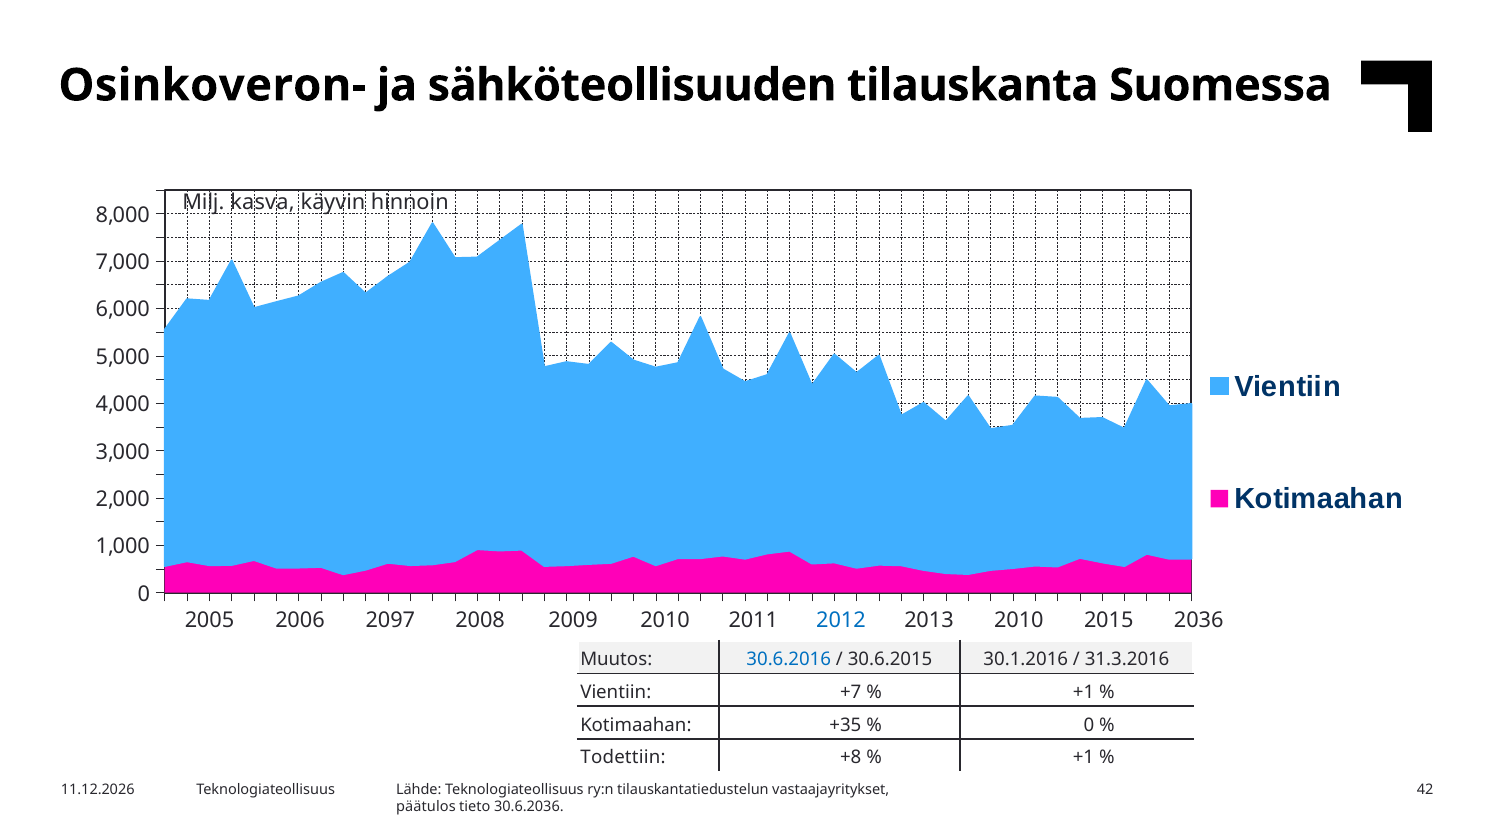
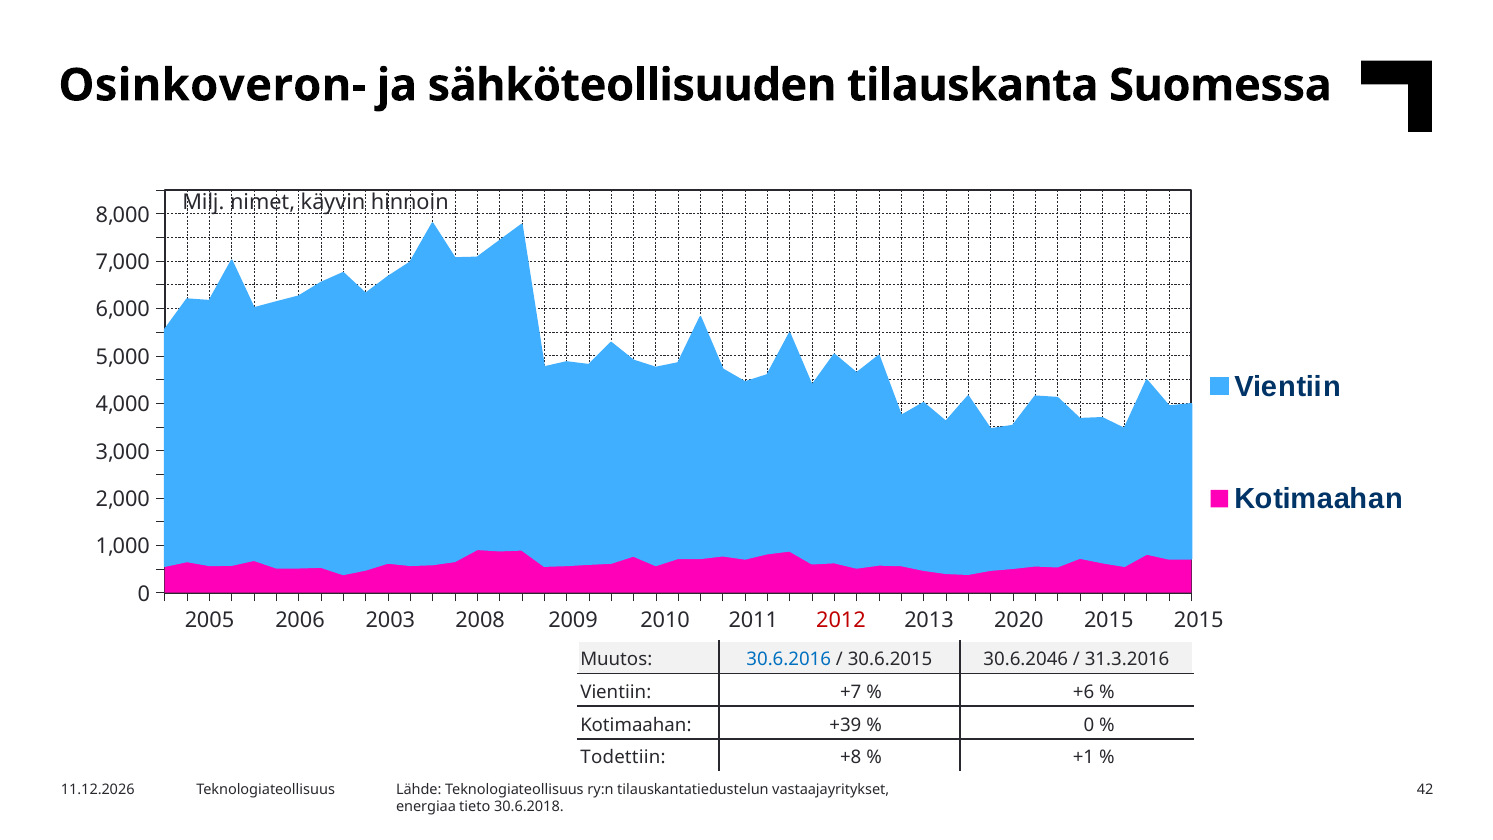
kasva: kasva -> nimet (263, 202)
2097: 2097 -> 2003 (390, 620)
2012 colour: blue -> red (841, 620)
2013 2010: 2010 -> 2020 (1019, 620)
2015 2036: 2036 -> 2015 (1199, 620)
30.1.2016: 30.1.2016 -> 30.6.2046 (1026, 659)
+1: +1 -> +6 (1084, 692)
+35: +35 -> +39 (845, 725)
päätulos: päätulos -> energiaa (426, 806)
30.6.2036: 30.6.2036 -> 30.6.2018 (529, 806)
